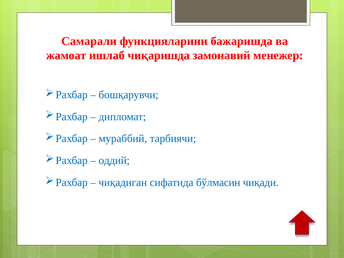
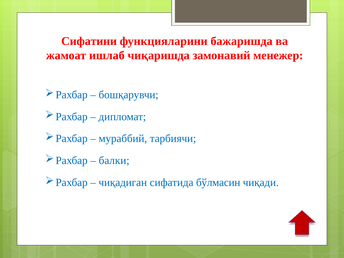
Самарали: Самарали -> Сифатини (89, 41)
оддий: оддий -> балки (114, 161)
